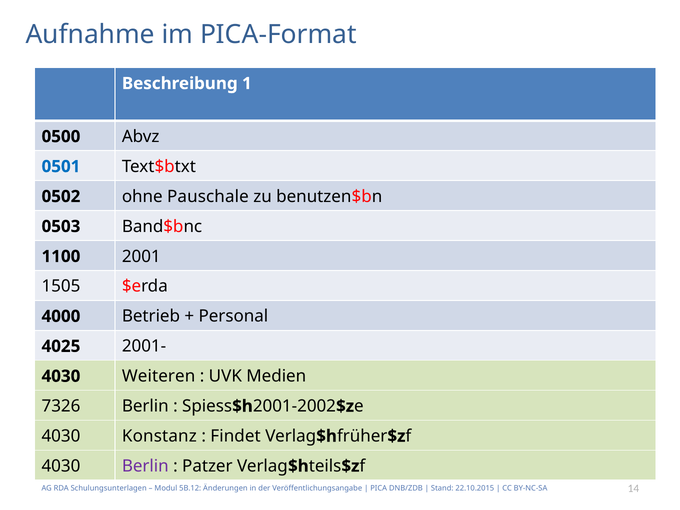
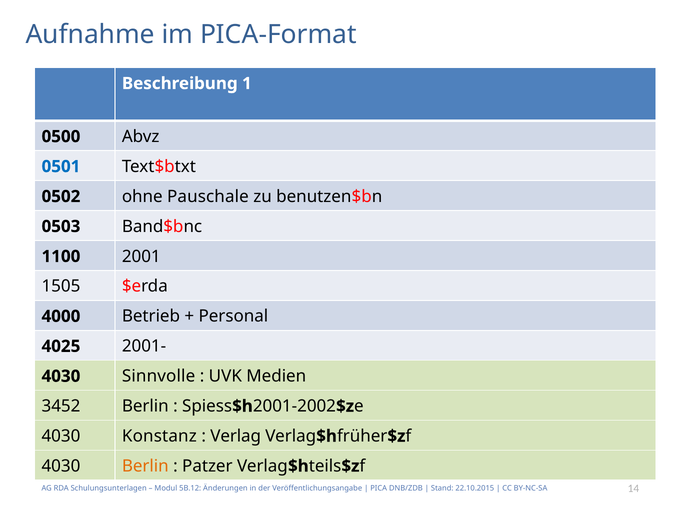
Weiteren: Weiteren -> Sinnvolle (159, 376)
7326: 7326 -> 3452 (61, 406)
Findet: Findet -> Verlag (236, 436)
Berlin colour: purple -> orange (145, 466)
